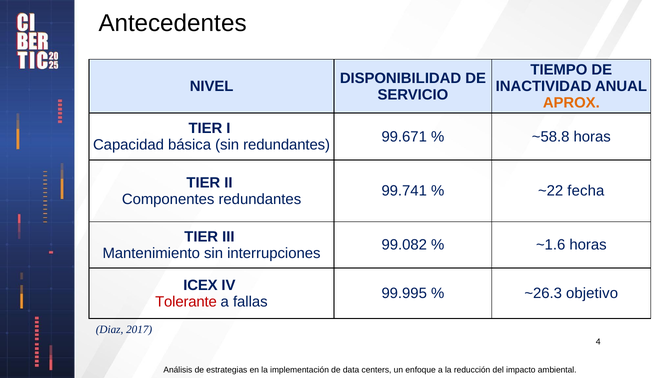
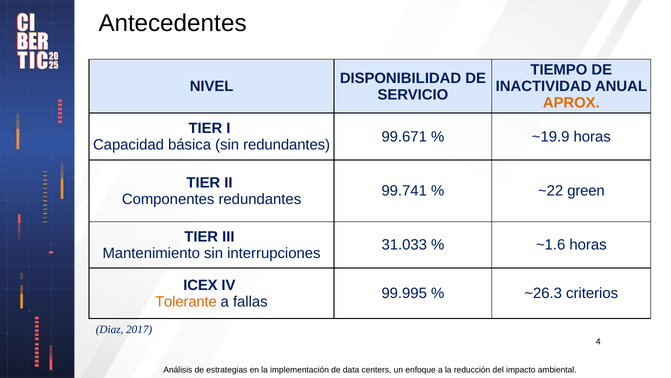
~58.8: ~58.8 -> ~19.9 (551, 137)
fecha: fecha -> green (586, 191)
99.082: 99.082 -> 31.033 (404, 245)
objetivo: objetivo -> criterios (592, 293)
Tolerante colour: red -> orange (186, 301)
